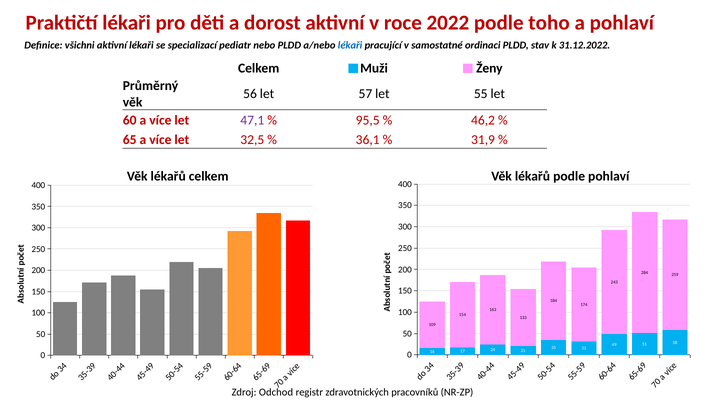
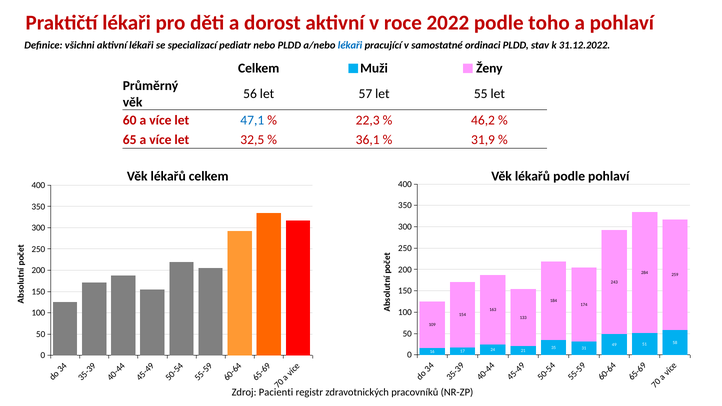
47,1 colour: purple -> blue (252, 120)
95,5: 95,5 -> 22,3 (368, 120)
Odchod: Odchod -> Pacienti (276, 392)
